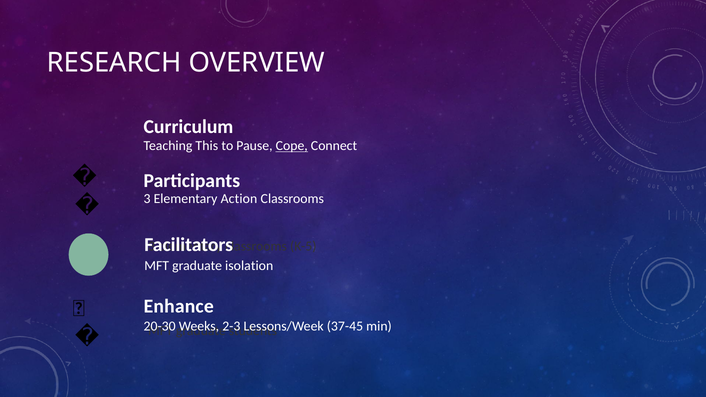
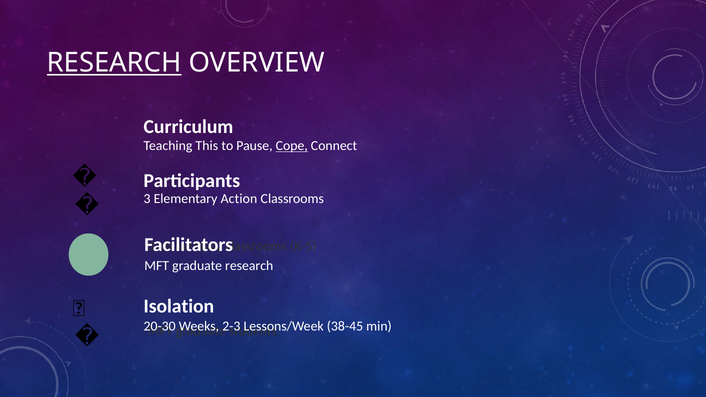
RESEARCH underline: none -> present (114, 63)
graduate isolation: isolation -> research (249, 266)
Enhance: Enhance -> Isolation (179, 306)
37-45: 37-45 -> 38-45 (345, 326)
